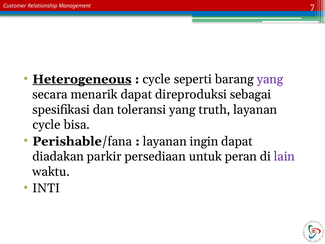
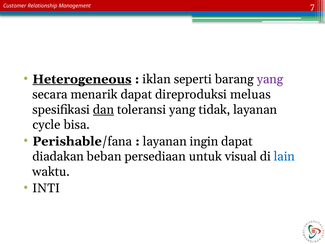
cycle: cycle -> iklan (157, 79)
sebagai: sebagai -> meluas (250, 94)
dan underline: none -> present (103, 109)
truth: truth -> tidak (214, 109)
parkir: parkir -> beban (104, 156)
peran: peran -> visual (241, 156)
lain colour: purple -> blue (284, 156)
